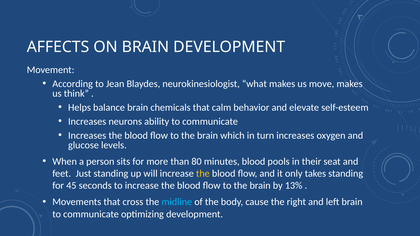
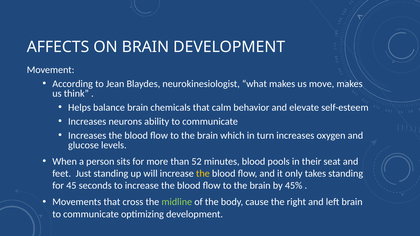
80: 80 -> 52 (197, 162)
13%: 13% -> 45% (294, 186)
midline colour: light blue -> light green (177, 202)
